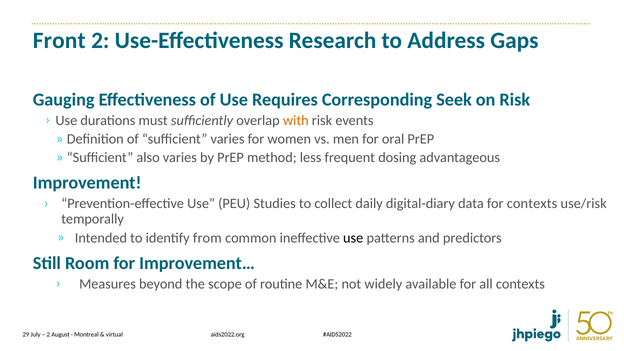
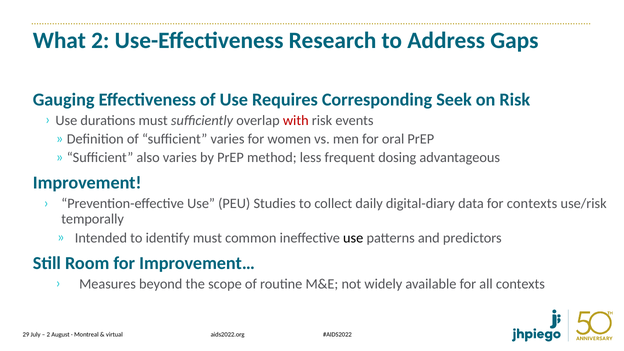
Front: Front -> What (59, 40)
with colour: orange -> red (296, 120)
identify from: from -> must (207, 238)
